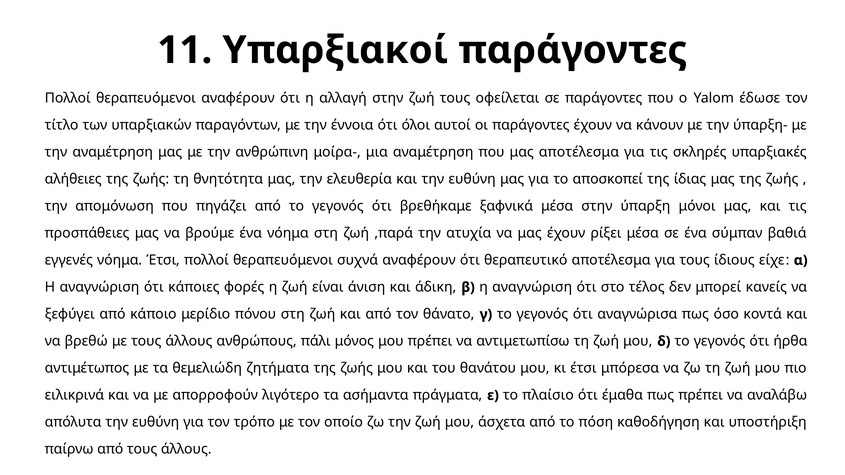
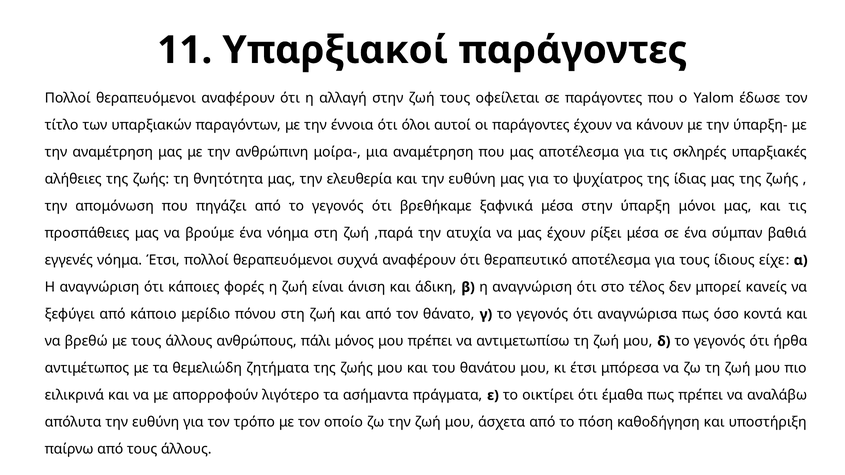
αποσκοπεί: αποσκοπεί -> ψυχίατρος (608, 179)
πλαίσιο: πλαίσιο -> οικτίρει (548, 396)
